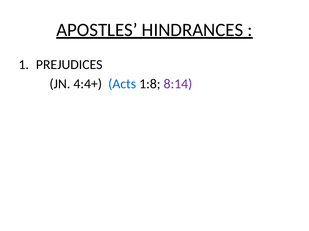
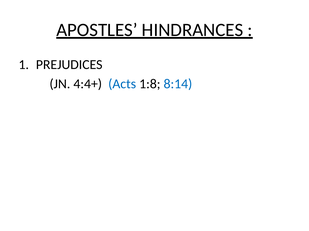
8:14 colour: purple -> blue (178, 84)
